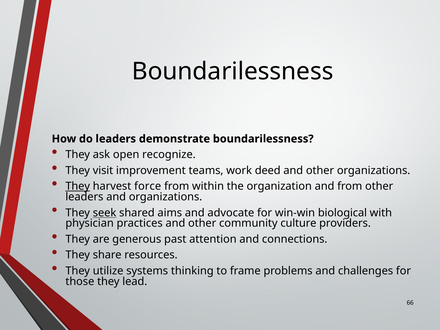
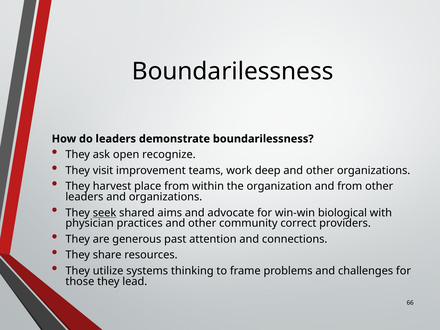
deed: deed -> deep (268, 171)
They underline: present -> none (78, 186)
force: force -> place (148, 186)
culture: culture -> correct (298, 223)
